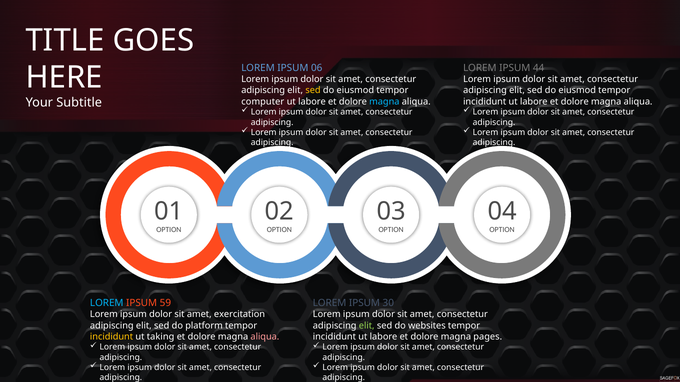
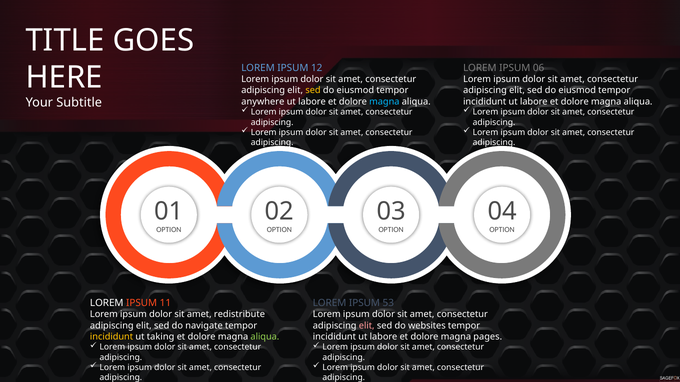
06: 06 -> 12 (317, 68)
44: 44 -> 06 (539, 68)
computer: computer -> anywhere (263, 102)
LOREM colour: light blue -> white (107, 303)
59: 59 -> 11 (165, 303)
30: 30 -> 53 (388, 303)
exercitation: exercitation -> redistribute (239, 315)
platform: platform -> navigate (204, 326)
elit colour: light green -> pink (367, 326)
aliqua colour: pink -> light green (265, 337)
